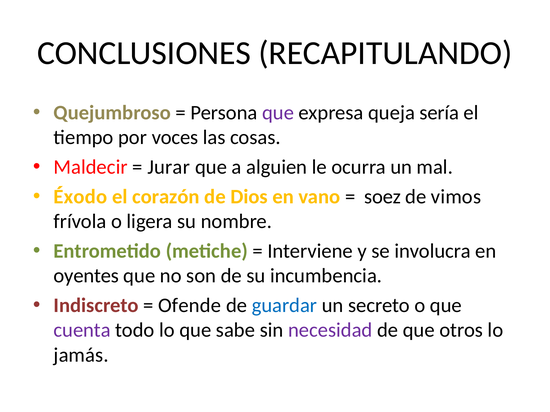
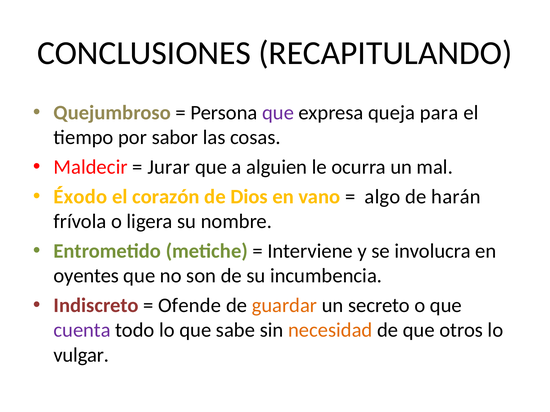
sería: sería -> para (439, 113)
voces: voces -> sabor (175, 138)
soez: soez -> algo (382, 197)
vimos: vimos -> harán (456, 197)
guardar colour: blue -> orange (284, 306)
necesidad colour: purple -> orange (330, 331)
jamás: jamás -> vulgar (81, 355)
